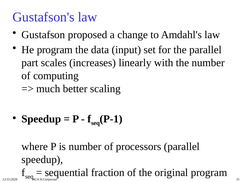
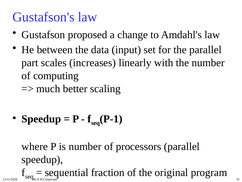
He program: program -> between (55, 50)
